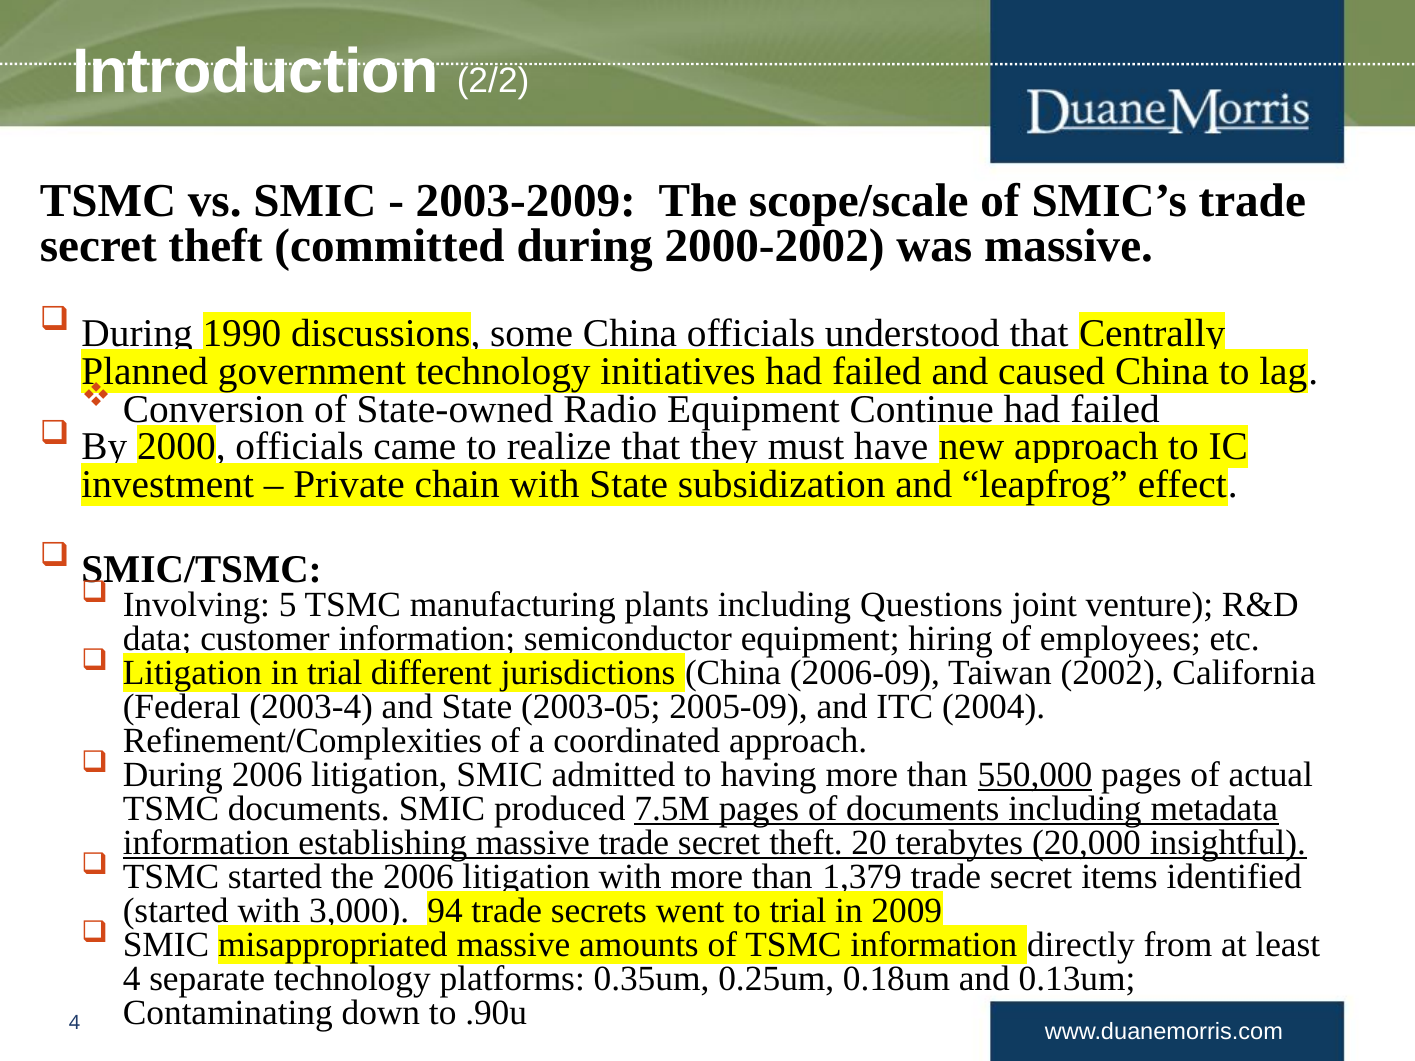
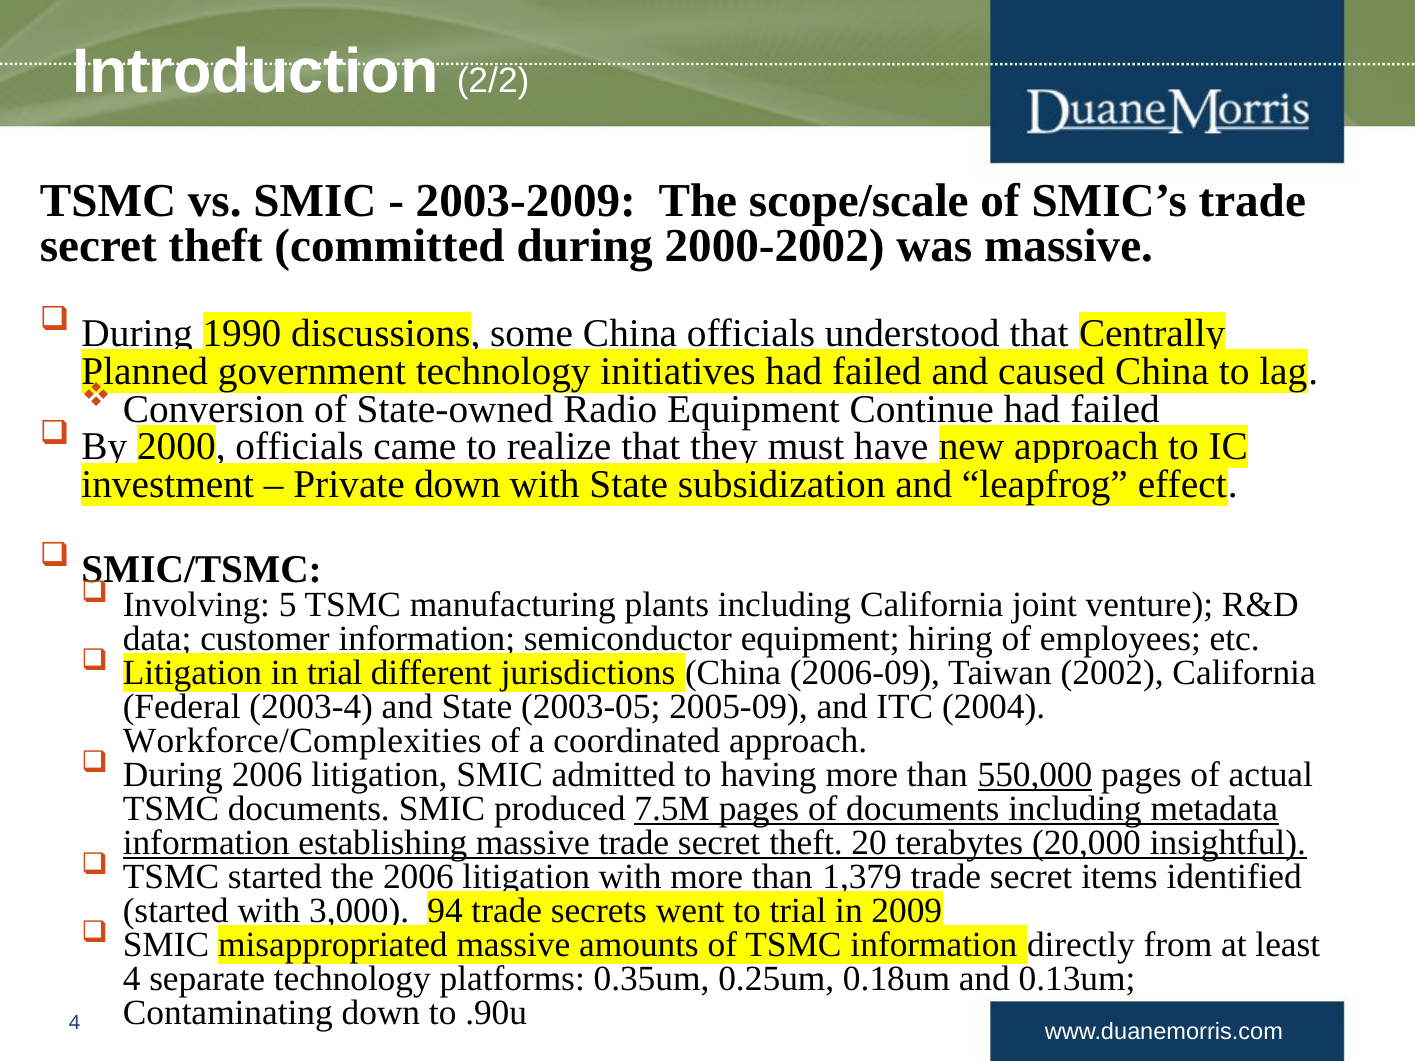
Private chain: chain -> down (457, 485)
including Questions: Questions -> California (932, 605)
Refinement/Complexities: Refinement/Complexities -> Workforce/Complexities (302, 741)
